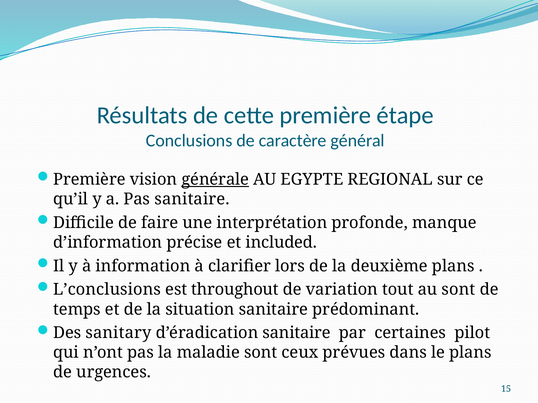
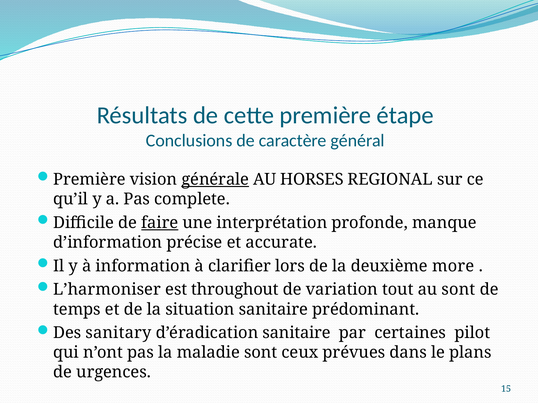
EGYPTE: EGYPTE -> HORSES (312, 180)
Pas sanitaire: sanitaire -> complete (192, 199)
faire underline: none -> present (160, 223)
included: included -> accurate (281, 243)
deuxième plans: plans -> more (453, 266)
L’conclusions: L’conclusions -> L’harmoniser (107, 290)
